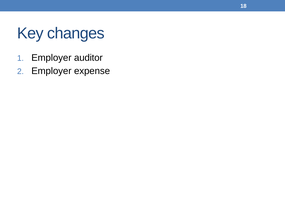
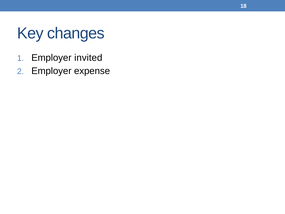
auditor: auditor -> invited (88, 58)
